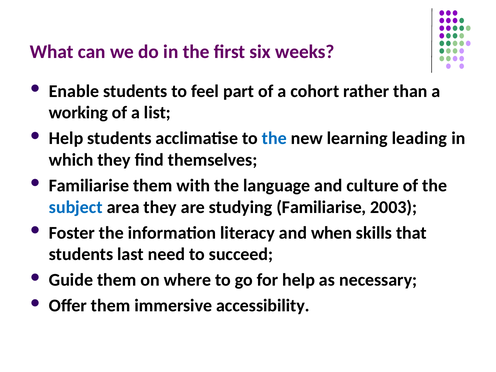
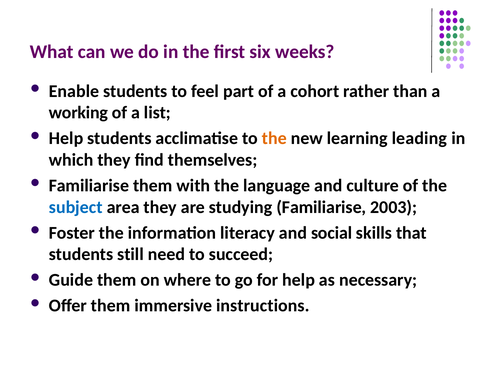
the colour: blue -> orange (274, 138)
when: when -> social (332, 233)
last: last -> still (130, 254)
accessibility: accessibility -> instructions (263, 306)
